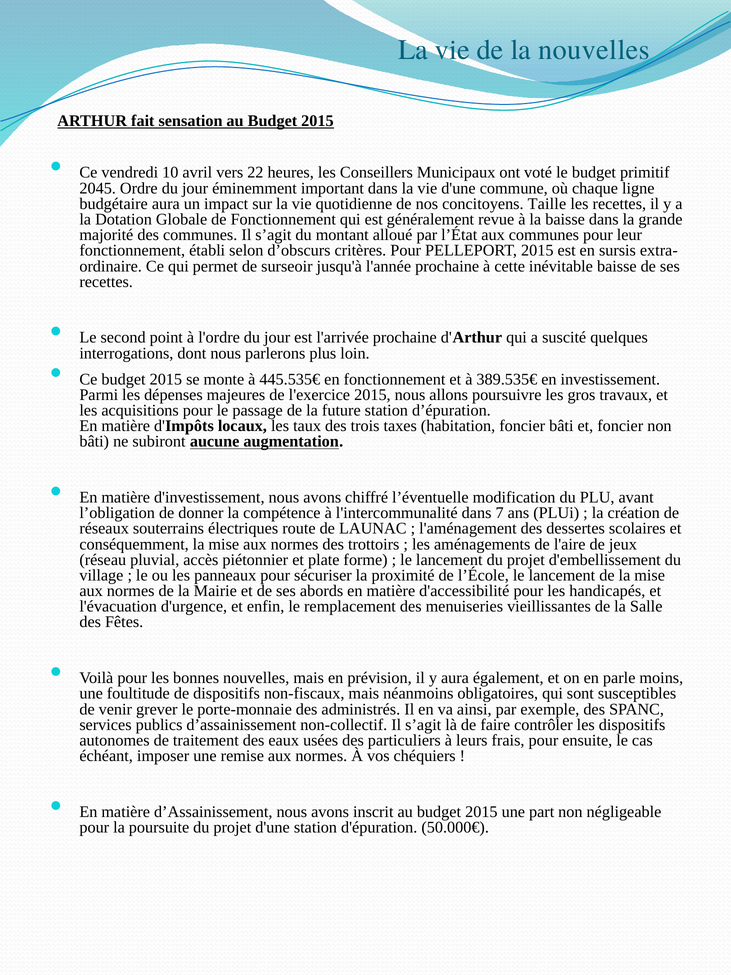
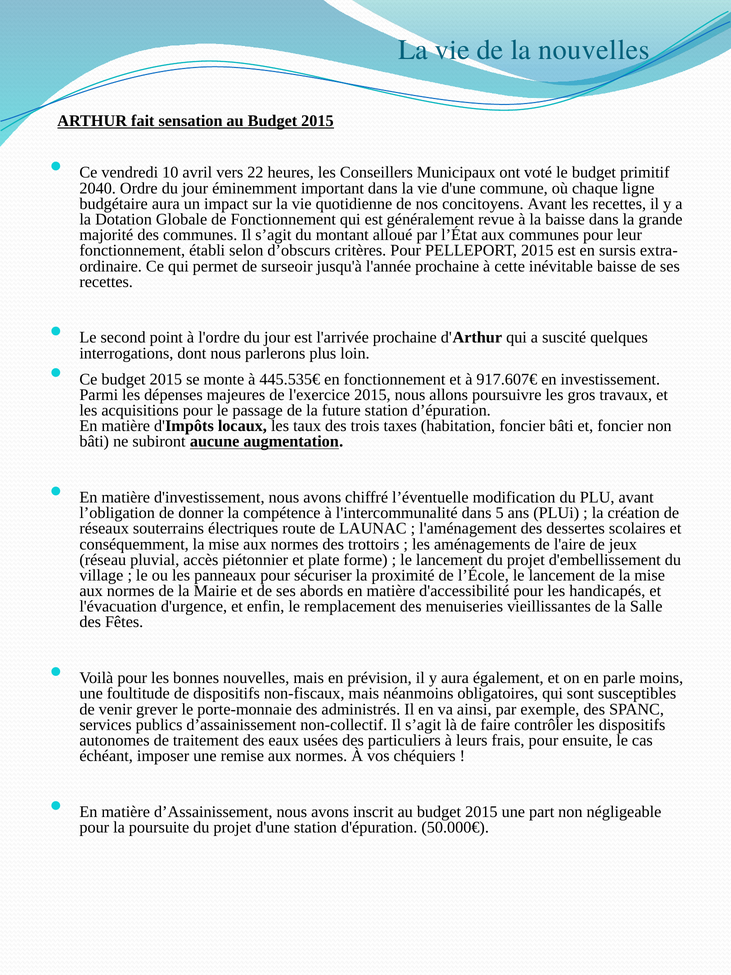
2045: 2045 -> 2040 (98, 188)
concitoyens Taille: Taille -> Avant (547, 204)
389.535€: 389.535€ -> 917.607€ (507, 379)
7: 7 -> 5 (500, 513)
